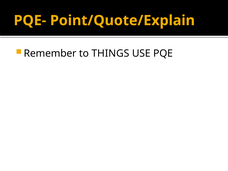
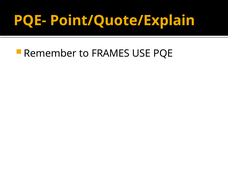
THINGS: THINGS -> FRAMES (111, 53)
